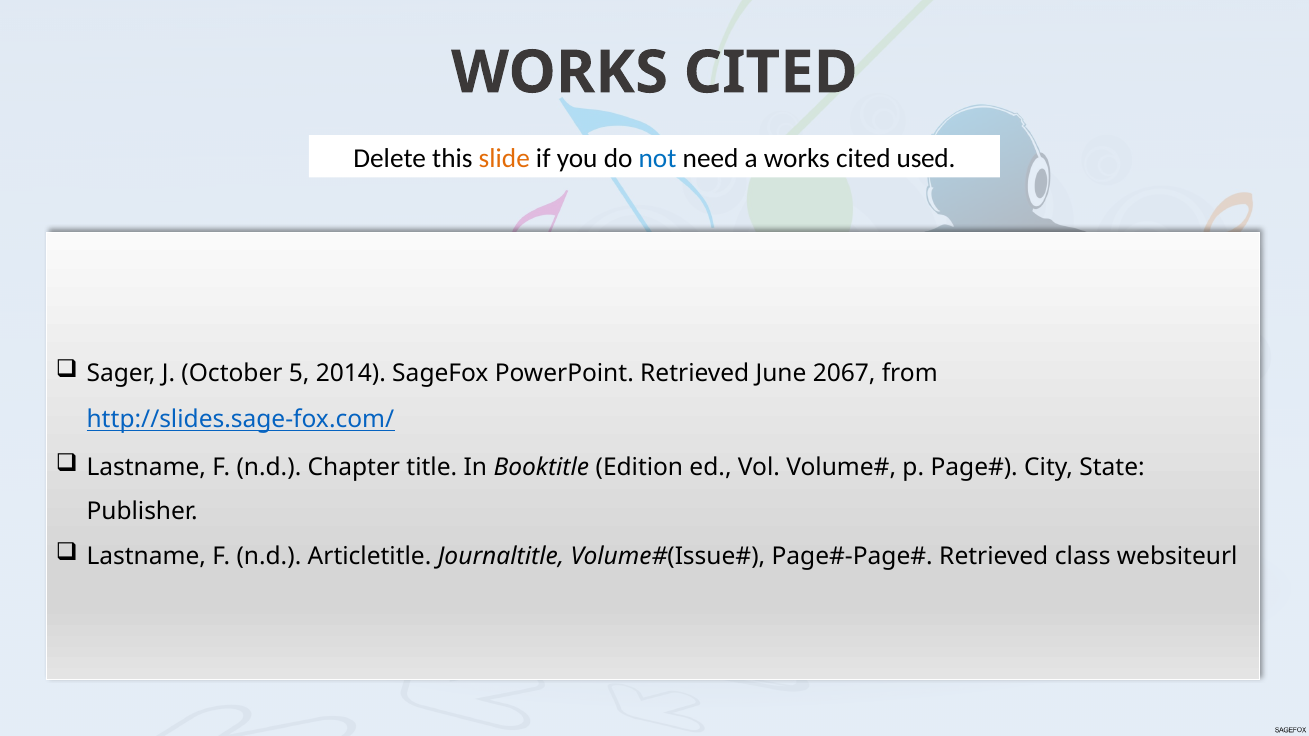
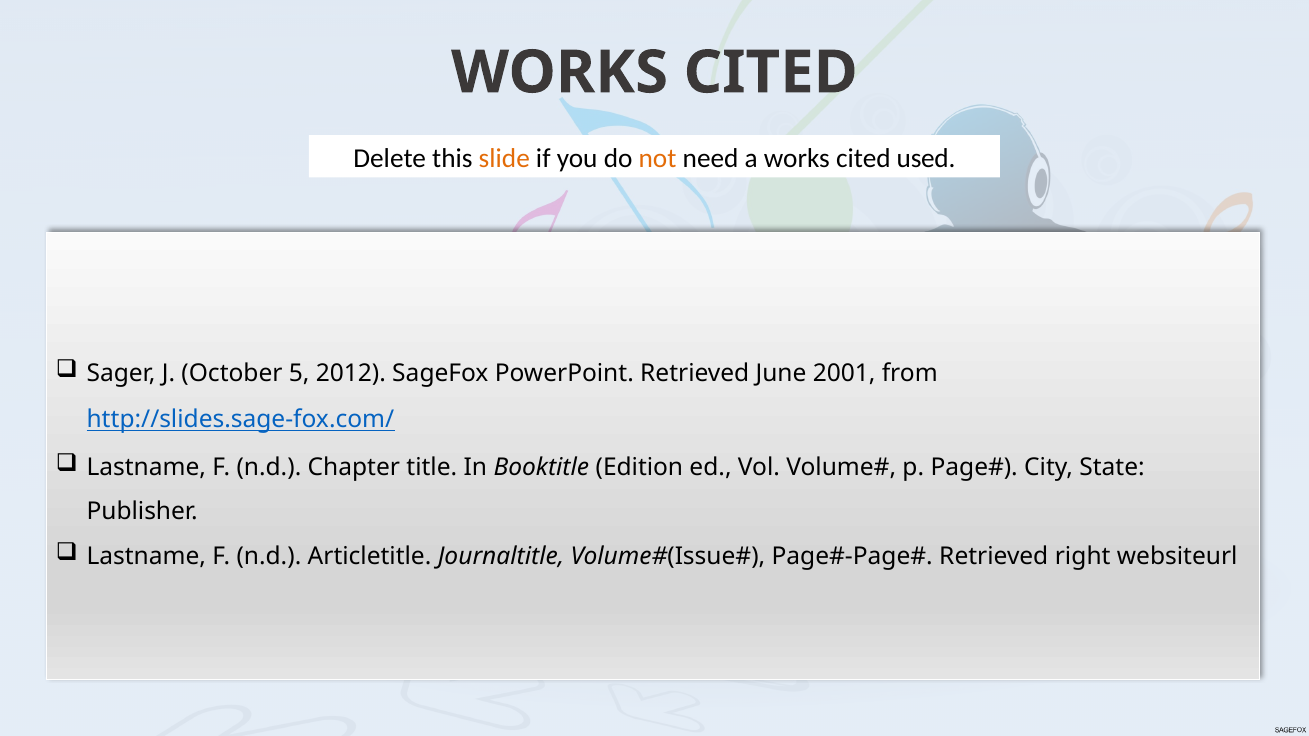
not colour: blue -> orange (658, 158)
2014: 2014 -> 2012 (351, 374)
2067: 2067 -> 2001 (844, 374)
class: class -> right (1083, 556)
